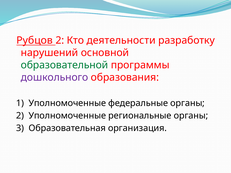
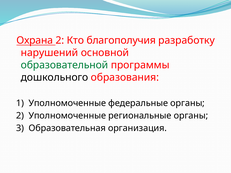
Рубцов: Рубцов -> Охрана (35, 40)
деятельности: деятельности -> благополучия (121, 40)
дошкольного colour: purple -> black (54, 77)
